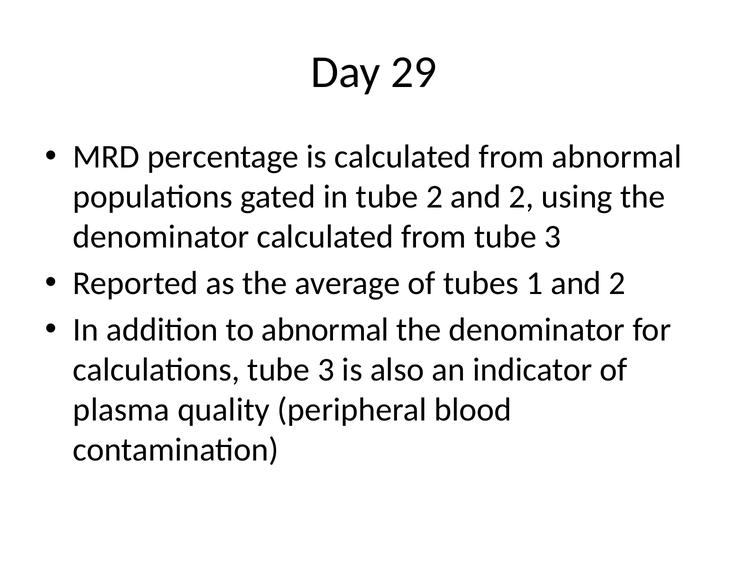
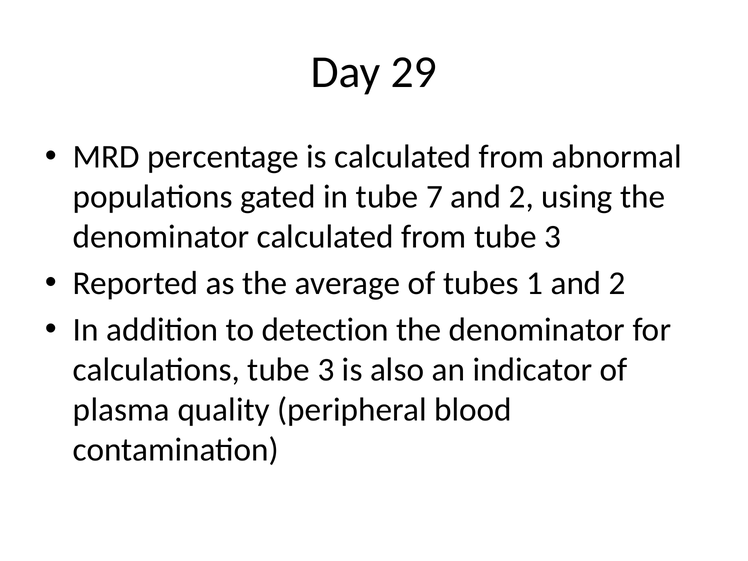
tube 2: 2 -> 7 (434, 197)
to abnormal: abnormal -> detection (325, 330)
